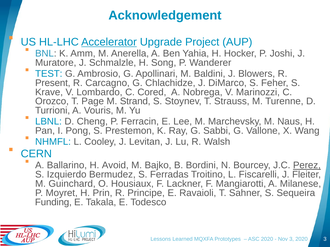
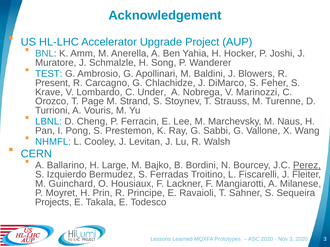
Accelerator underline: present -> none (109, 42)
Cored: Cored -> Under (152, 92)
Avoid: Avoid -> Large (115, 166)
Funding: Funding -> Projects (53, 203)
